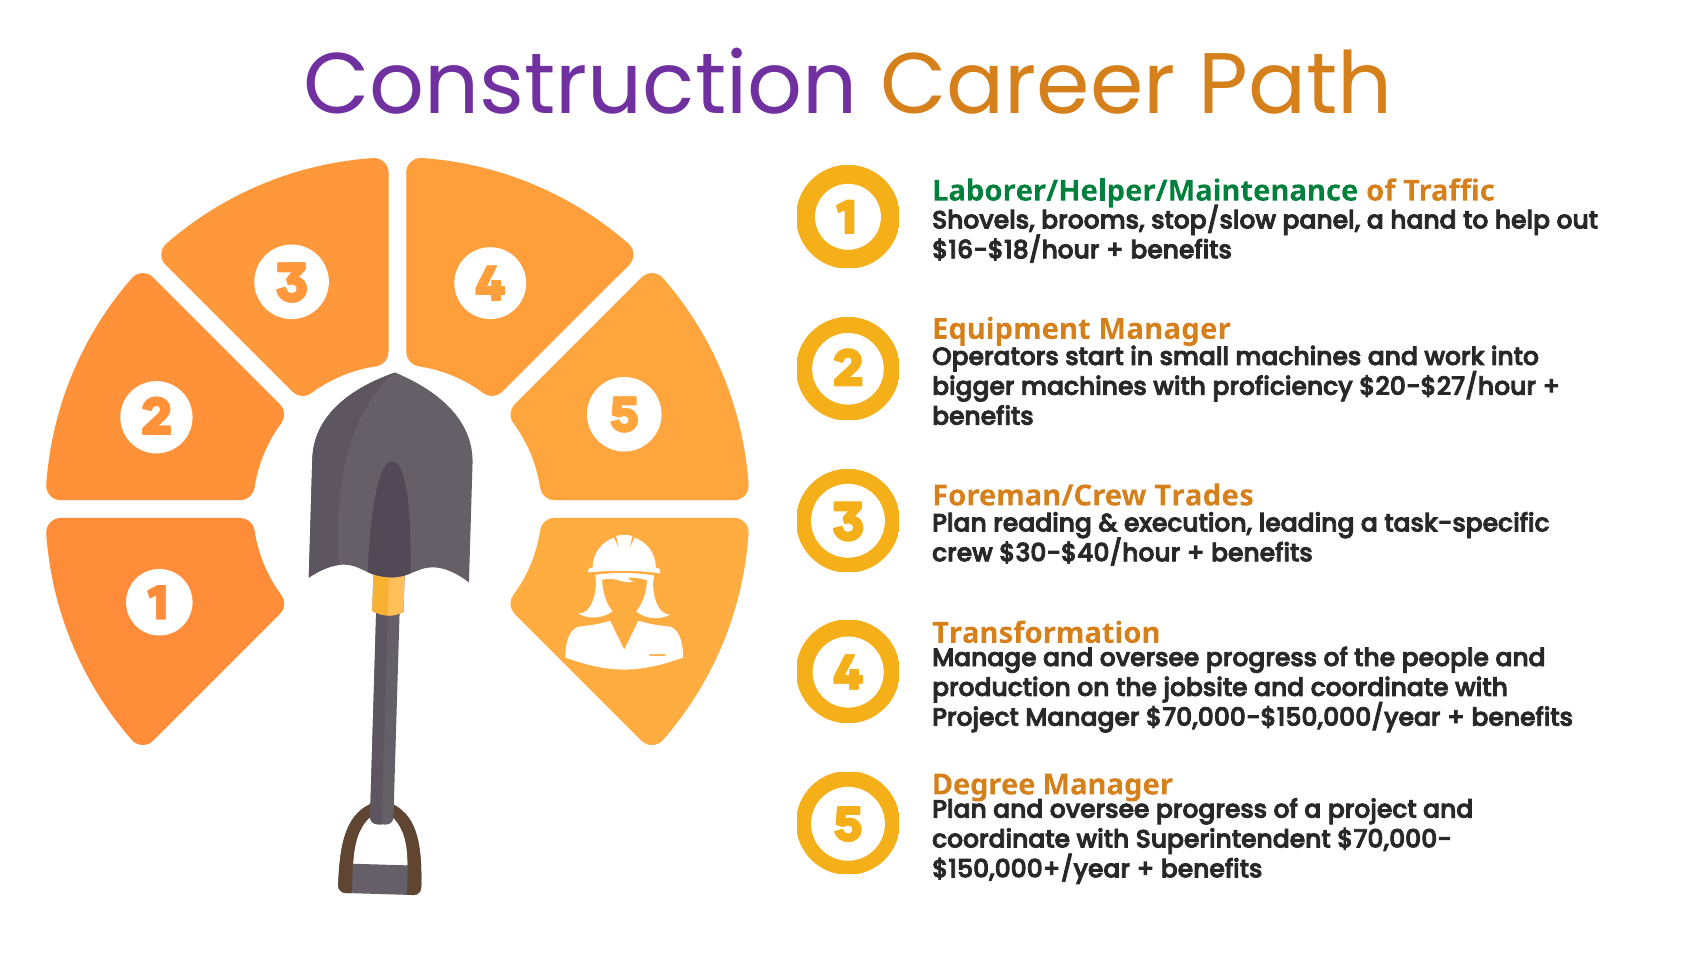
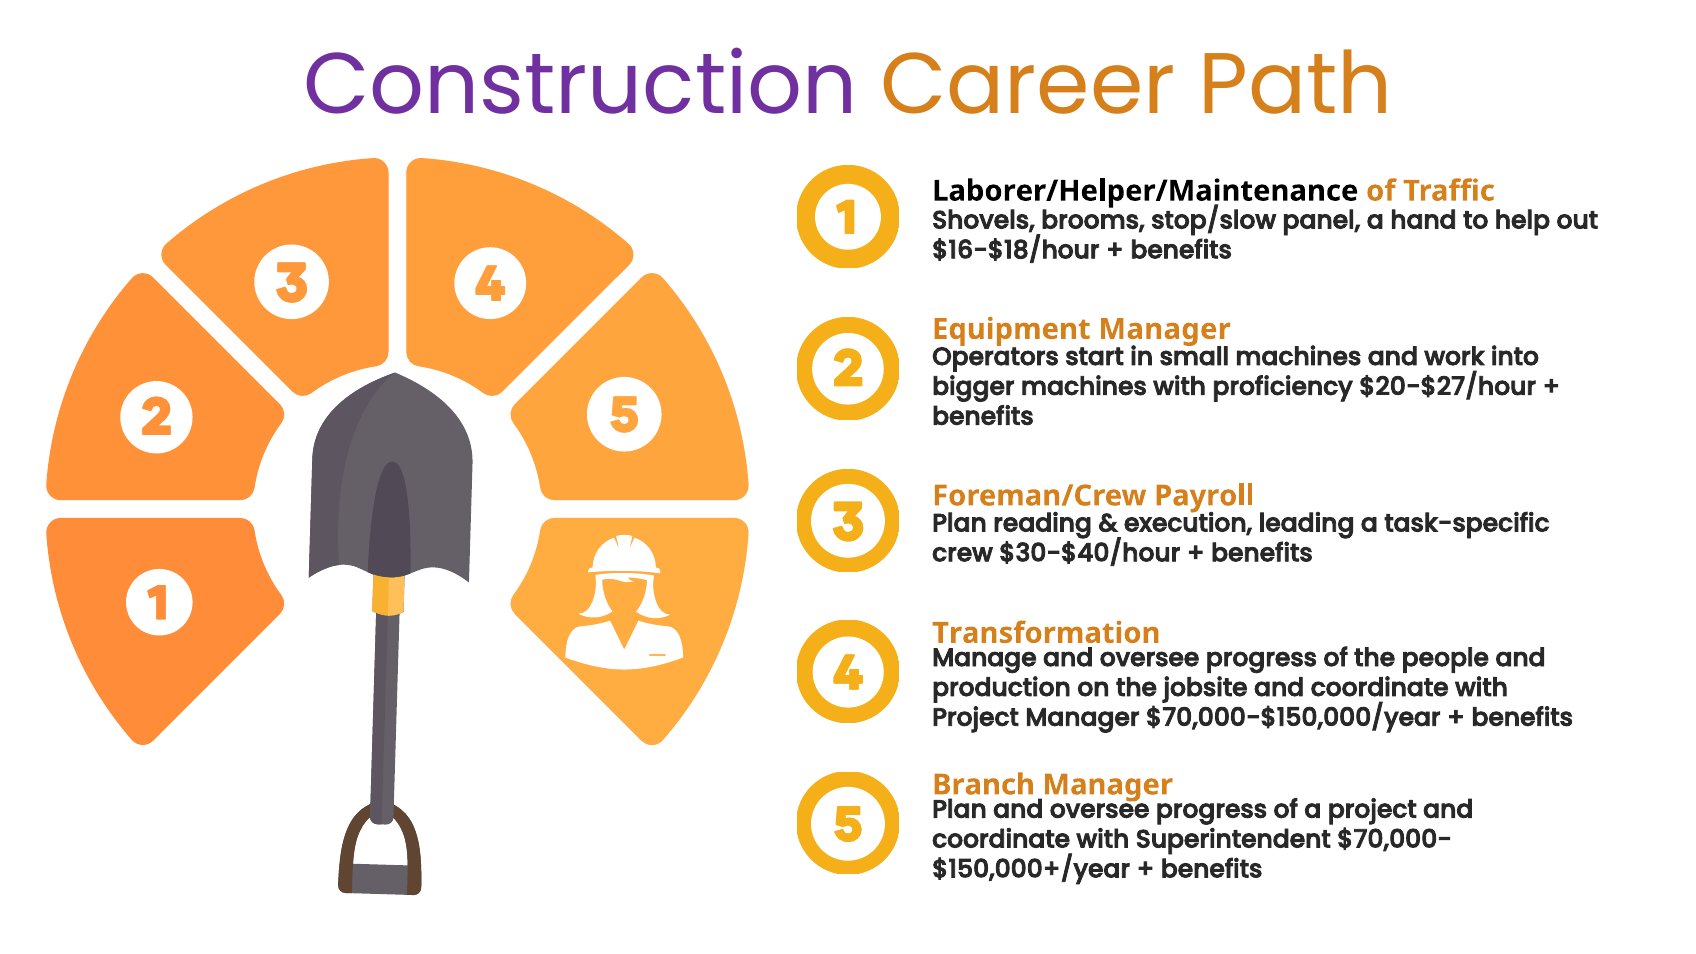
Laborer/Helper/Maintenance colour: green -> black (1145, 191)
Trades: Trades -> Payroll (1204, 496)
Degree: Degree -> Branch (984, 785)
